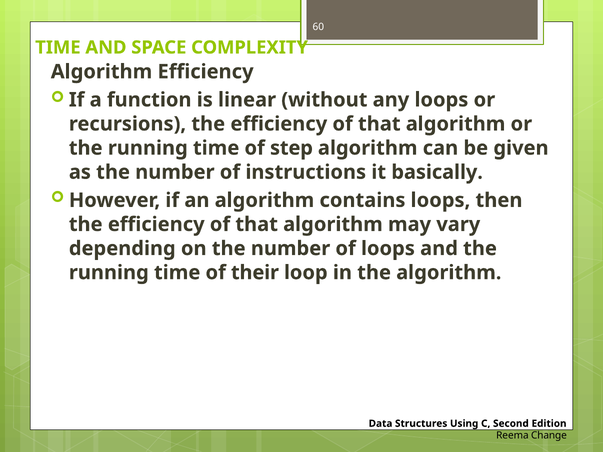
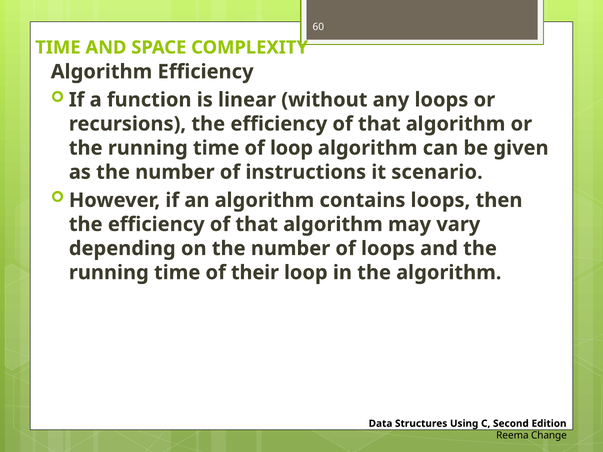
of step: step -> loop (291, 148)
basically: basically -> scenario (437, 172)
